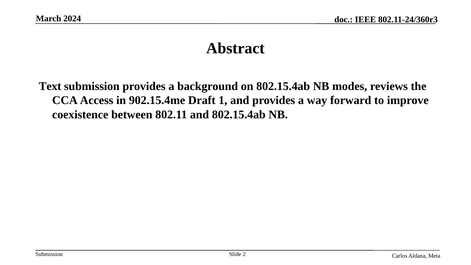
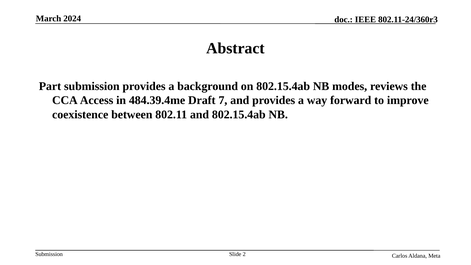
Text: Text -> Part (50, 86)
902.15.4me: 902.15.4me -> 484.39.4me (157, 100)
1: 1 -> 7 (223, 100)
